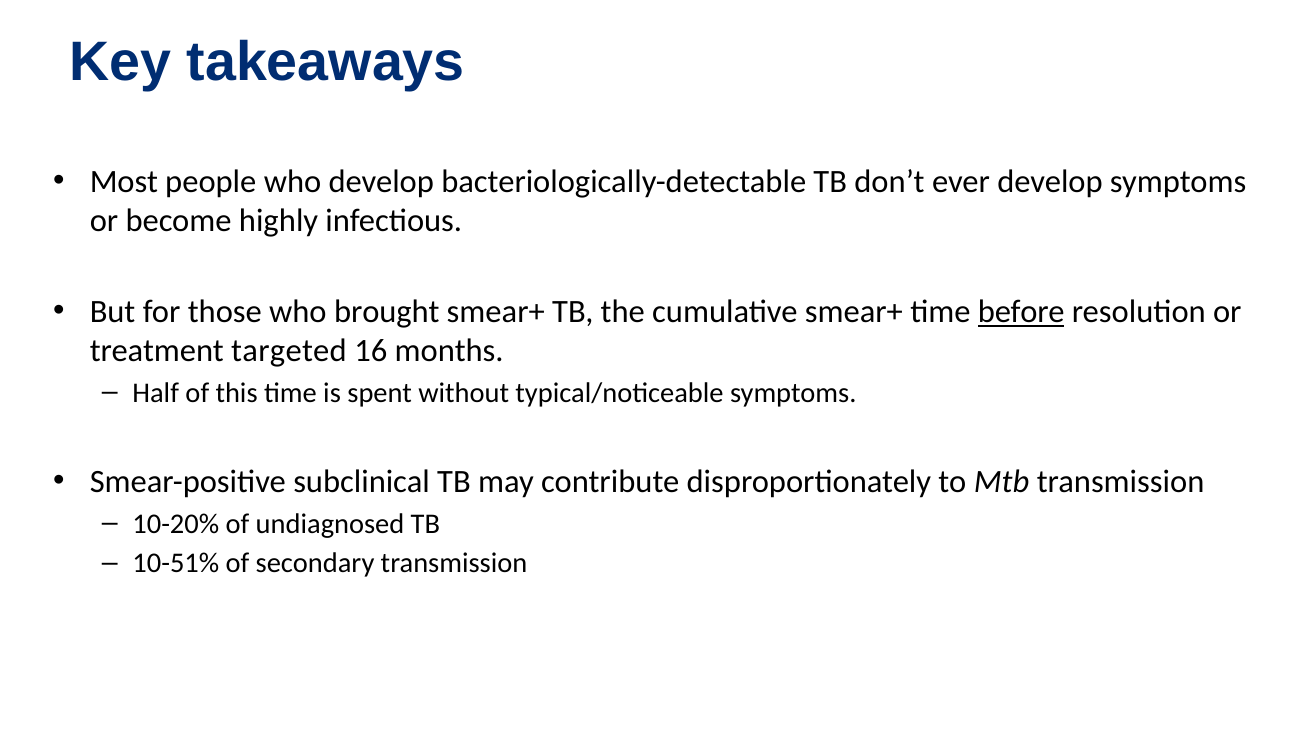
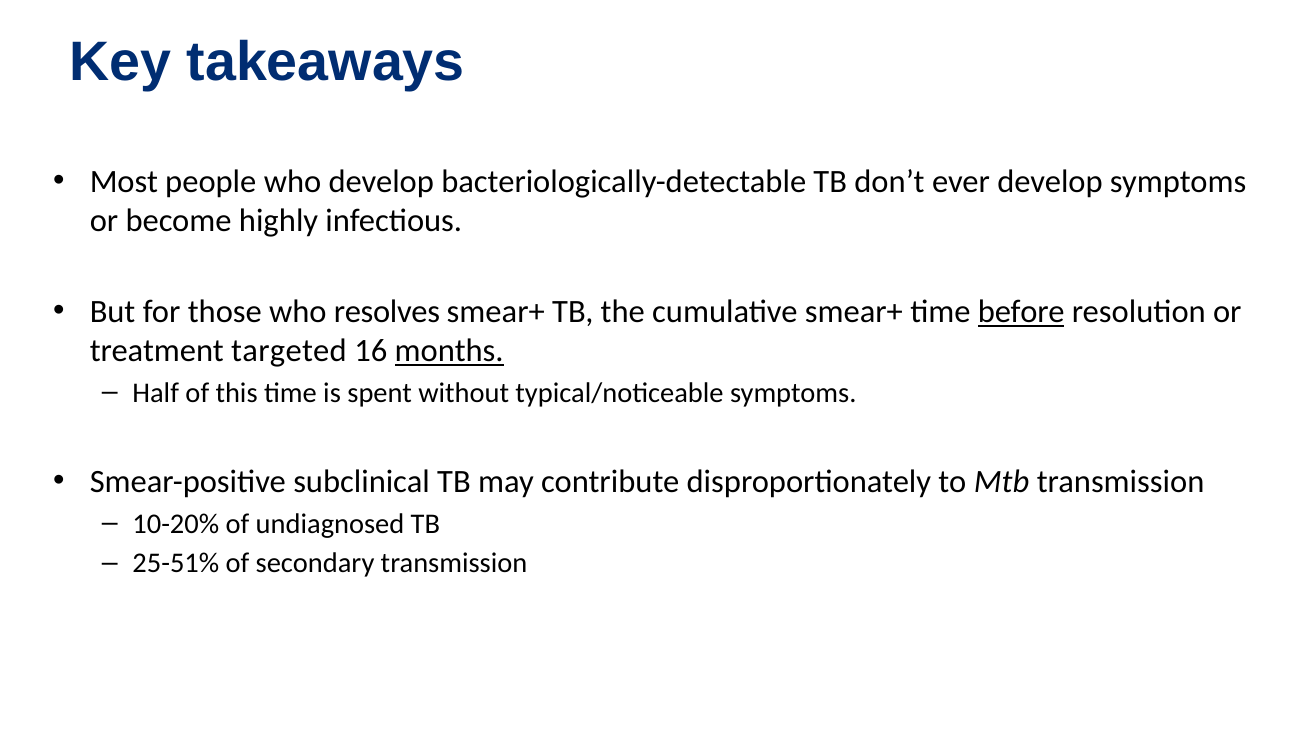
brought: brought -> resolves (387, 312)
months underline: none -> present (449, 351)
10-51%: 10-51% -> 25-51% (176, 564)
